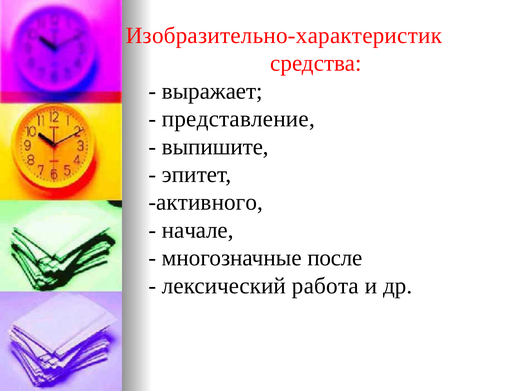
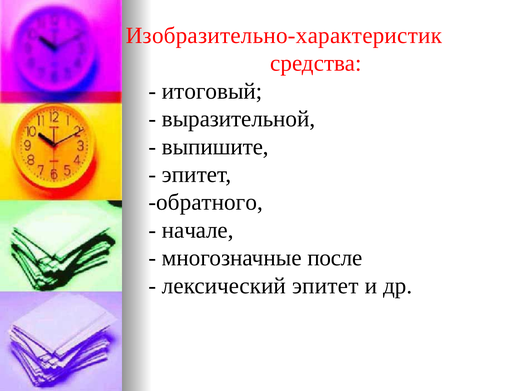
выражает: выражает -> итоговый (212, 91)
представление: представление -> выразительной (239, 119)
активного: активного -> обратного (206, 202)
лексический работа: работа -> эпитет (325, 286)
